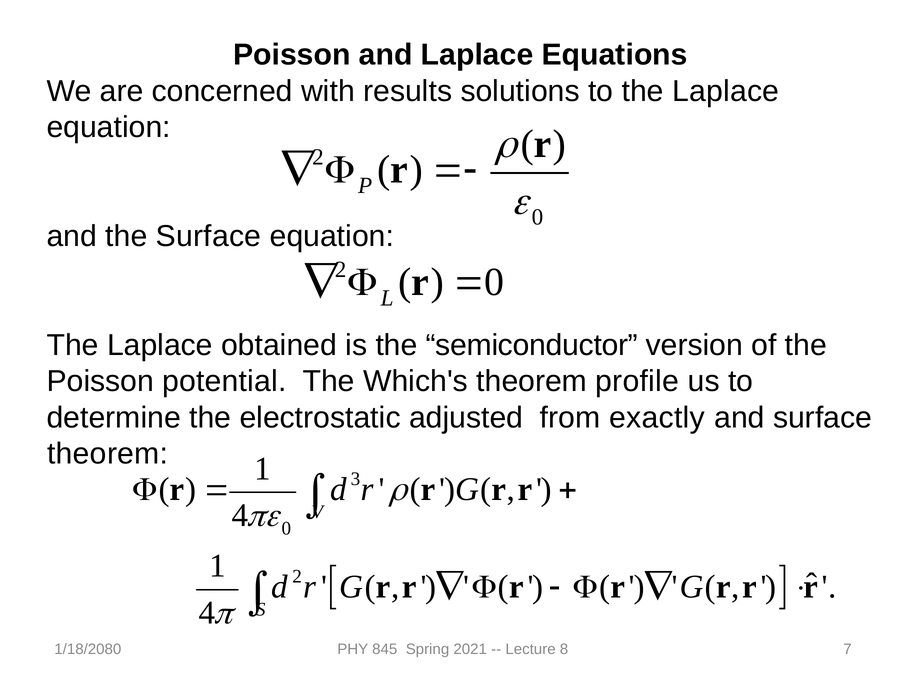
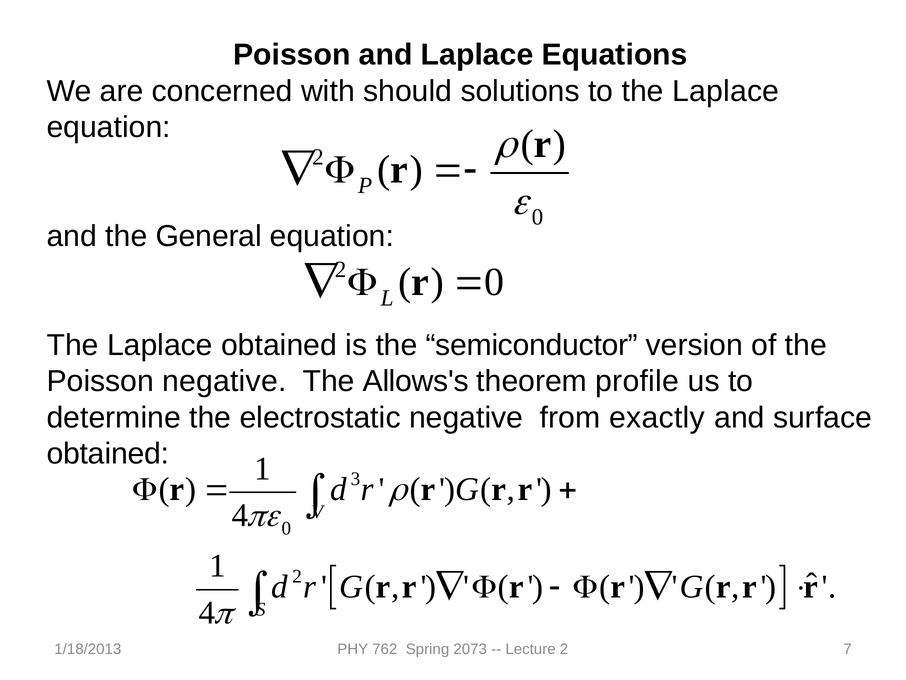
results: results -> should (408, 91)
the Surface: Surface -> General (209, 236)
Poisson potential: potential -> negative (224, 381)
Which's: Which's -> Allows's (416, 381)
electrostatic adjusted: adjusted -> negative (466, 417)
theorem: theorem -> obtained (108, 454)
1/18/2080: 1/18/2080 -> 1/18/2013 (88, 649)
845: 845 -> 762 (385, 649)
2021: 2021 -> 2073 (470, 649)
Lecture 8: 8 -> 2 (564, 649)
